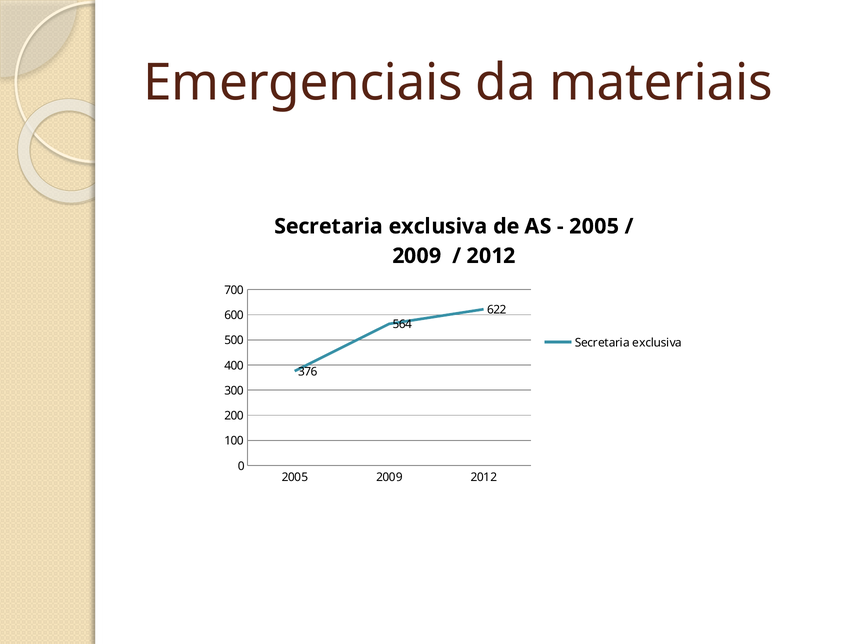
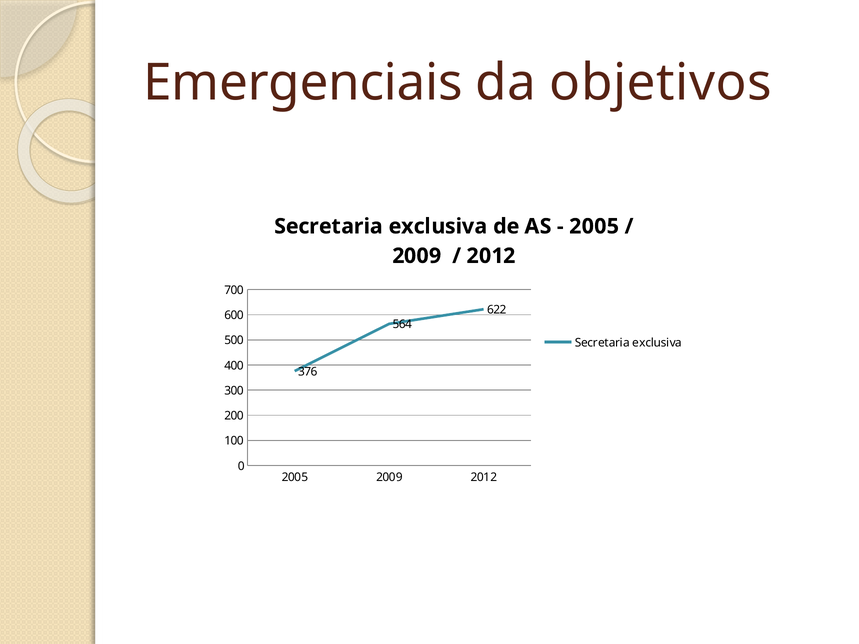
materiais: materiais -> objetivos (661, 83)
